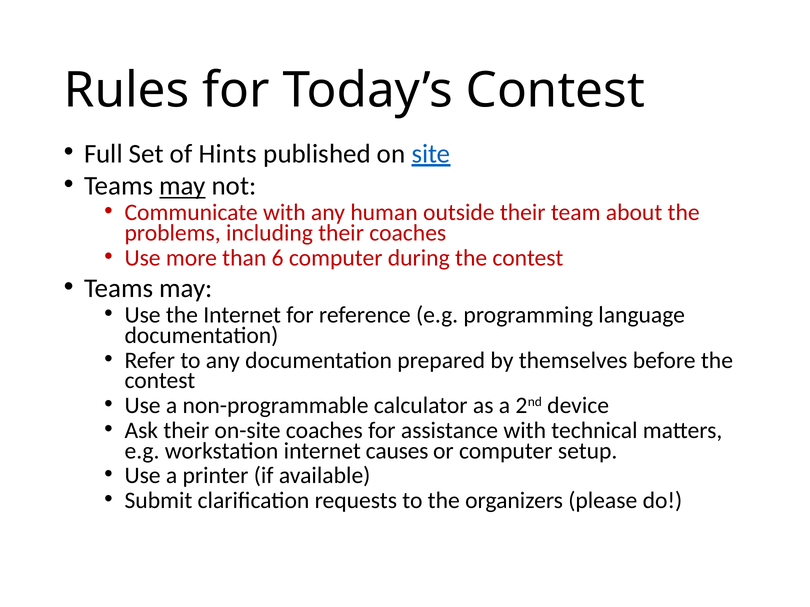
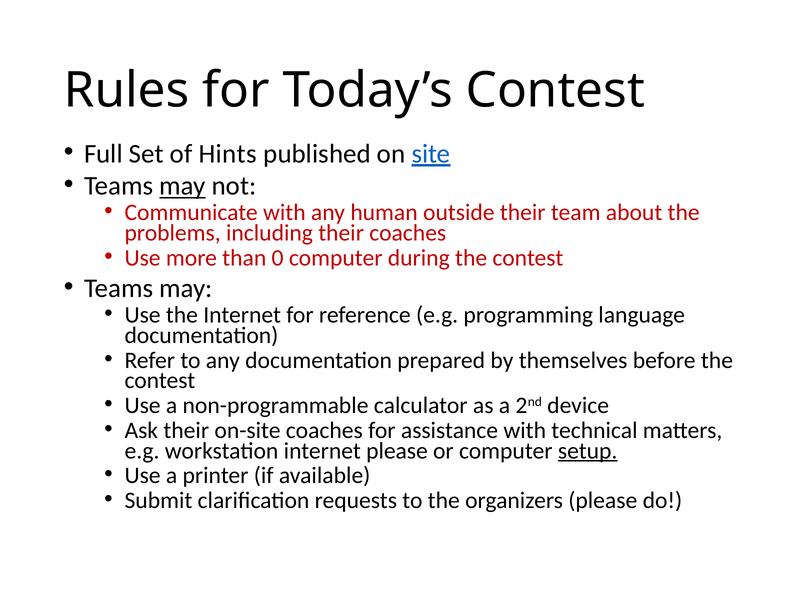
6: 6 -> 0 (278, 258)
internet causes: causes -> please (397, 451)
setup underline: none -> present (588, 451)
